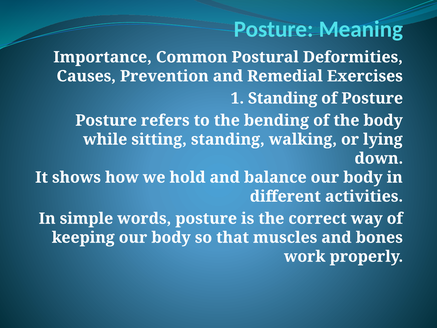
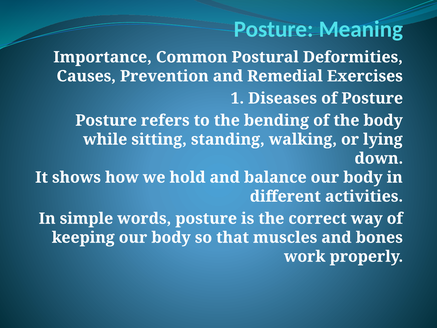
1 Standing: Standing -> Diseases (283, 98)
